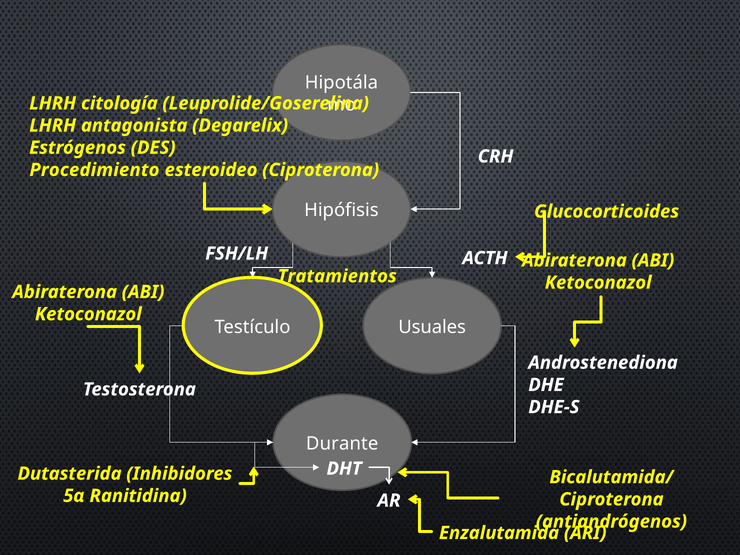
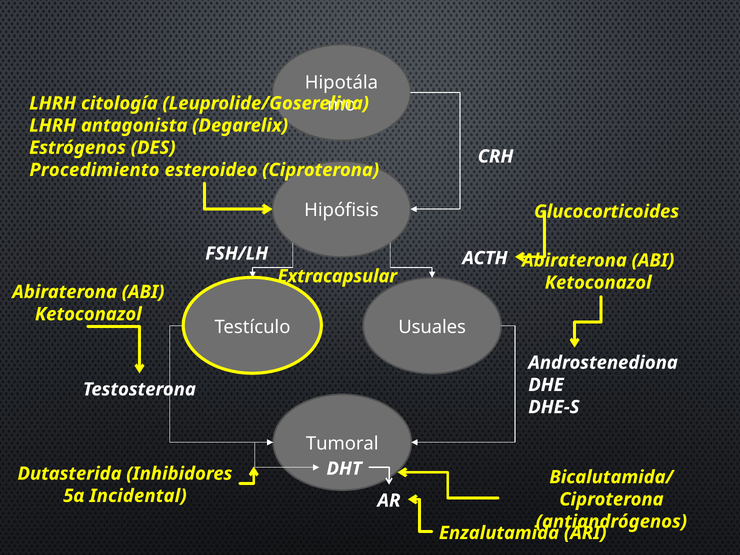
Tratamientos: Tratamientos -> Extracapsular (337, 276)
Durante: Durante -> Tumoral (342, 444)
Ranitidina: Ranitidina -> Incidental (138, 496)
